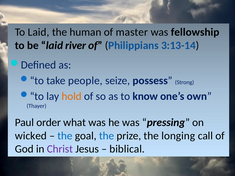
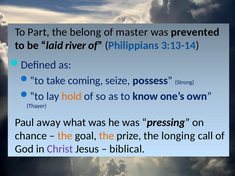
To Laid: Laid -> Part (39, 32)
human: human -> belong (85, 32)
fellowship: fellowship -> prevented (195, 32)
people: people -> coming (85, 81)
order: order -> away (49, 123)
wicked: wicked -> chance (31, 136)
the colour: blue -> orange (65, 136)
the colour: blue -> orange (107, 136)
